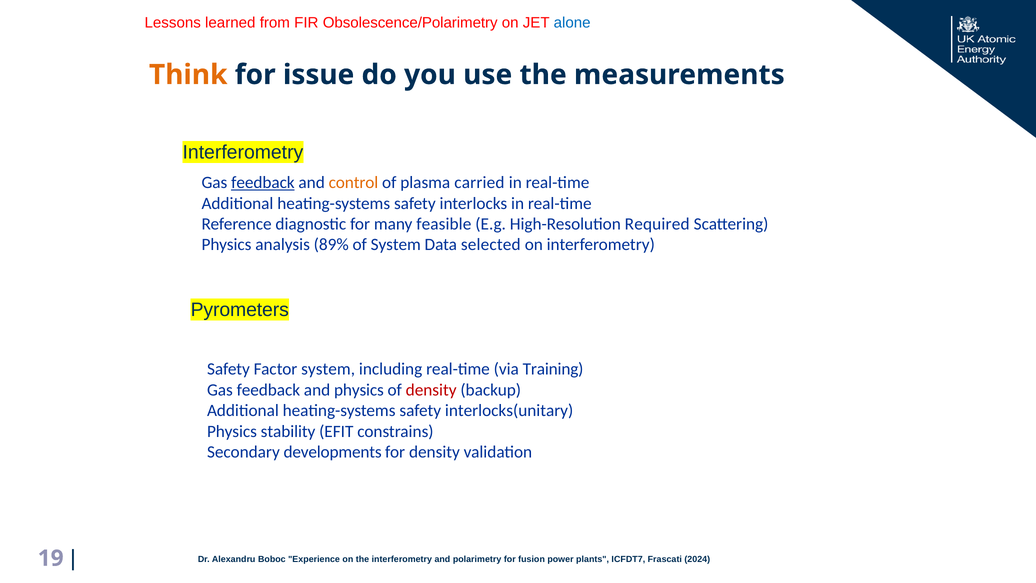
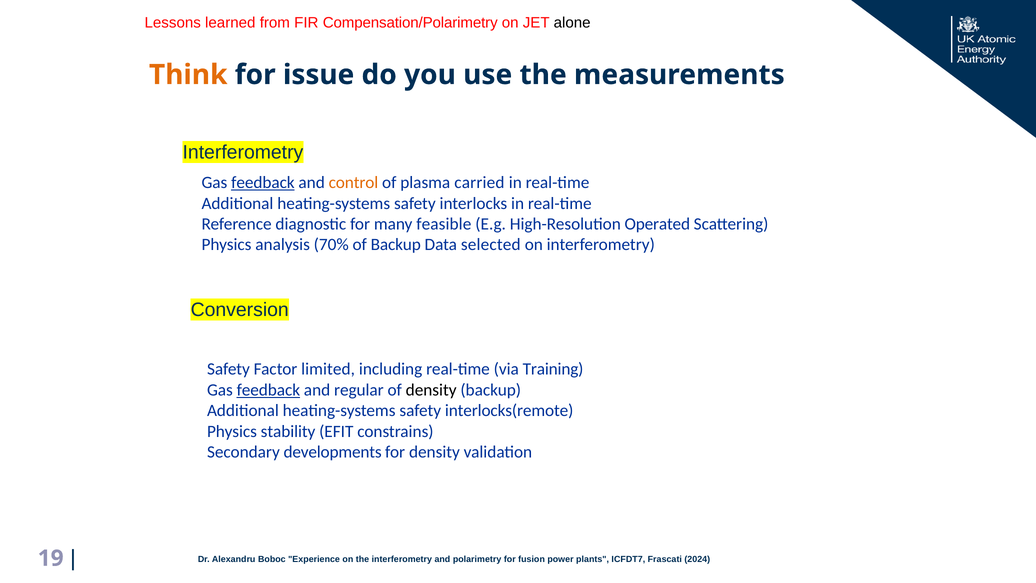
Obsolescence/Polarimetry: Obsolescence/Polarimetry -> Compensation/Polarimetry (410, 23)
alone colour: blue -> black (572, 23)
Required: Required -> Operated (657, 224)
89%: 89% -> 70% (331, 245)
of System: System -> Backup (396, 245)
Pyrometers: Pyrometers -> Conversion (240, 310)
Factor system: system -> limited (328, 369)
feedback underline: none -> present (268, 390)
physics: physics -> regular (359, 390)
density colour: red -> black (431, 390)
interlocks(unitary: interlocks(unitary -> interlocks(remote (509, 411)
